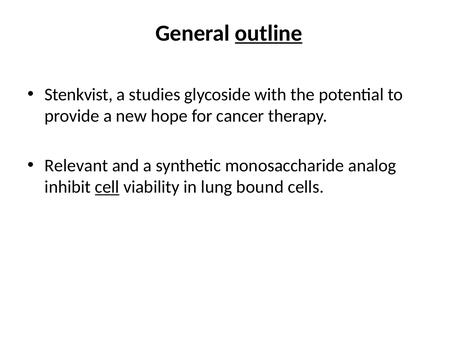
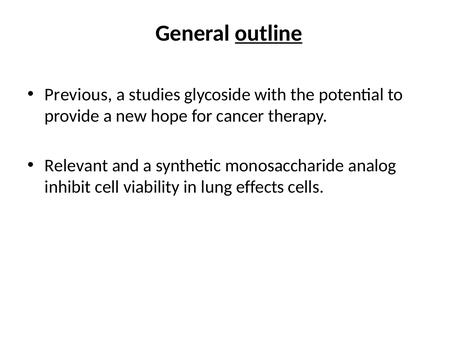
Stenkvist: Stenkvist -> Previous (78, 94)
cell underline: present -> none (107, 187)
bound: bound -> effects (260, 187)
